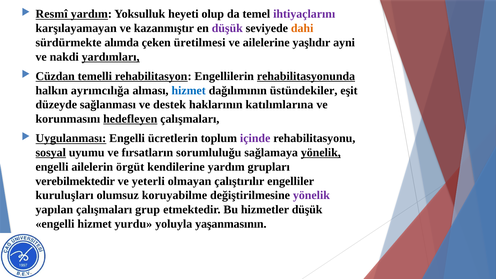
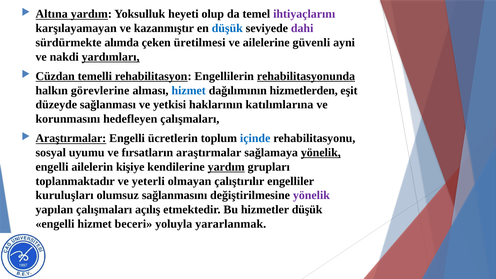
Resmî: Resmî -> Altına (52, 14)
düşük colour: purple -> blue (227, 28)
dahi colour: orange -> purple (302, 28)
yaşlıdır: yaşlıdır -> güvenli (311, 43)
ayrımcılığa: ayrımcılığa -> görevlerine (100, 90)
üstündekiler: üstündekiler -> hizmetlerden (304, 90)
destek: destek -> yetkisi (170, 105)
hedefleyen underline: present -> none (130, 119)
Uygulanması: Uygulanması -> Araştırmalar (71, 138)
içinde colour: purple -> blue (255, 138)
sosyal underline: present -> none (51, 153)
fırsatların sorumluluğu: sorumluluğu -> araştırmalar (209, 153)
örgüt: örgüt -> kişiye (130, 167)
yardım underline: none -> present (226, 167)
verebilmektedir: verebilmektedir -> toplanmaktadır (75, 181)
koruyabilme: koruyabilme -> sağlanmasını (175, 195)
grup: grup -> açılış (148, 210)
yurdu: yurdu -> beceri (133, 224)
yaşanmasının: yaşanmasının -> yararlanmak (231, 224)
